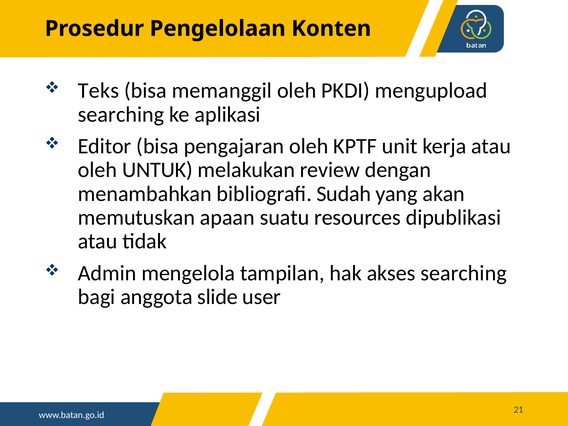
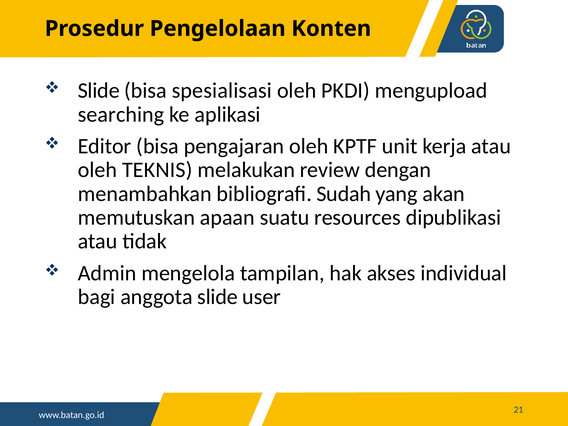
Teks: Teks -> Slide (99, 91)
memanggil: memanggil -> spesialisasi (222, 91)
UNTUK: UNTUK -> TEKNIS (157, 170)
akses searching: searching -> individual (464, 273)
